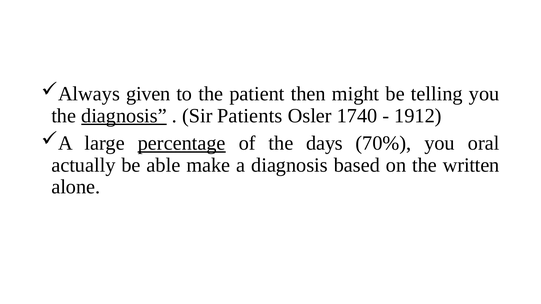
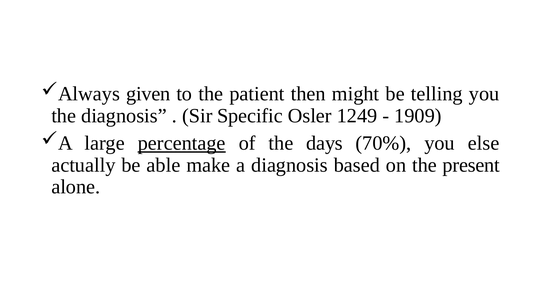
diagnosis underline: present -> none (124, 116)
Patients: Patients -> Specific (250, 116)
1740: 1740 -> 1249 (357, 116)
1912: 1912 -> 1909 (418, 116)
oral: oral -> else (484, 143)
written: written -> present (471, 165)
